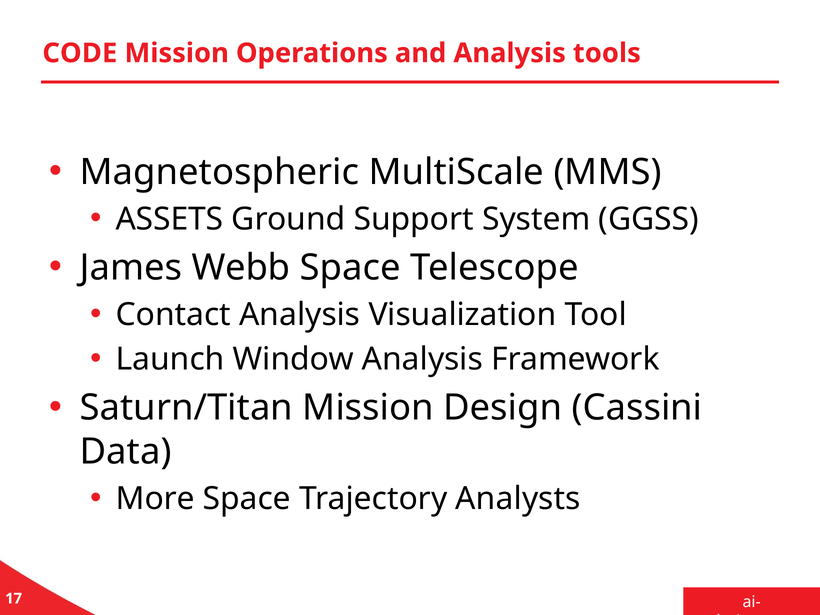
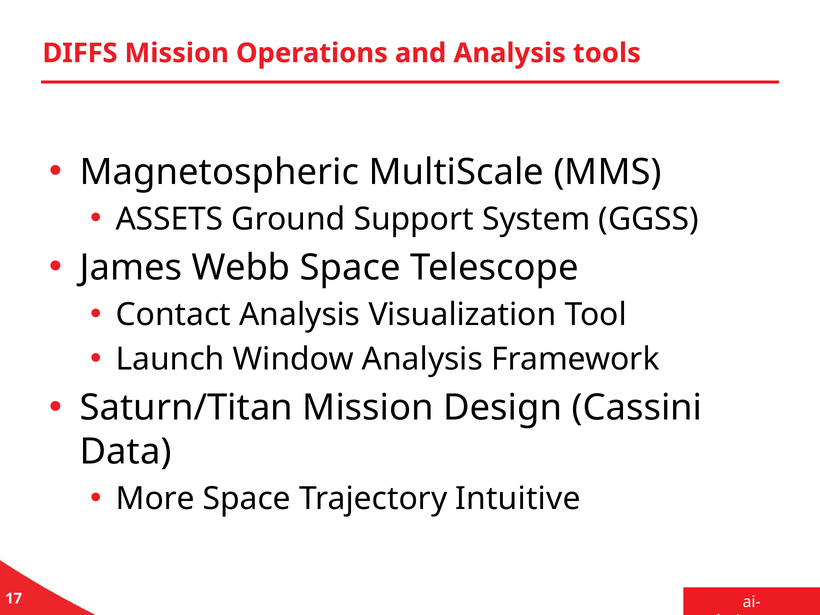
CODE: CODE -> DIFFS (80, 53)
Analysts: Analysts -> Intuitive (518, 499)
